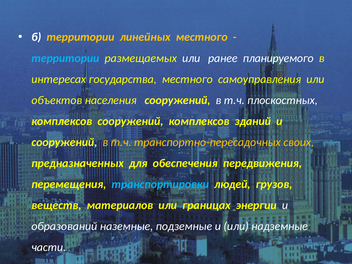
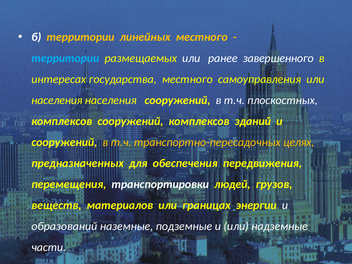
планируемого: планируемого -> завершенного (278, 58)
объектов: объектов -> населения (57, 100)
своих: своих -> целях (299, 142)
транспортировки colour: light blue -> white (160, 184)
